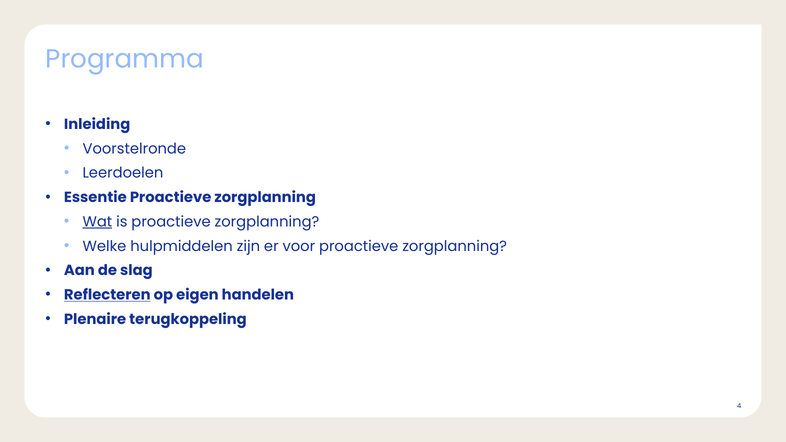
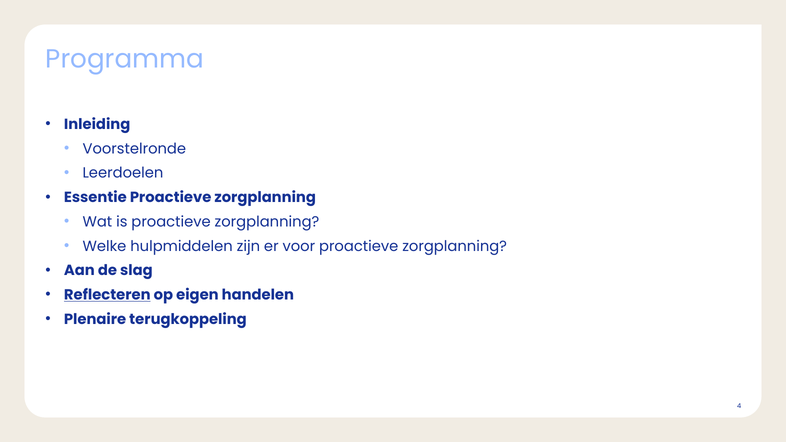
Wat underline: present -> none (97, 222)
